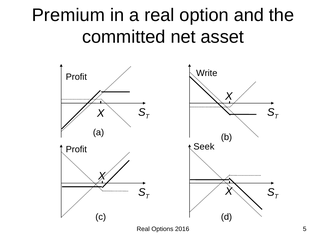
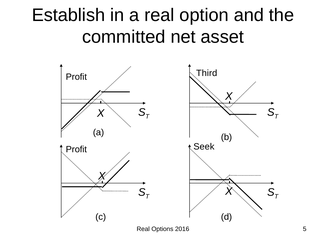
Premium: Premium -> Establish (68, 15)
Write: Write -> Third (207, 73)
